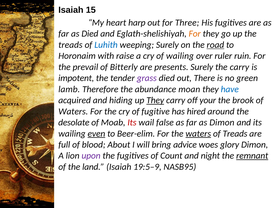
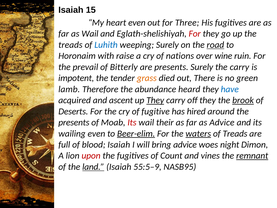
heart harp: harp -> even (137, 23)
as Died: Died -> Wail (90, 34)
For colour: orange -> red (195, 34)
of wailing: wailing -> nations (180, 56)
ruler: ruler -> wine (223, 56)
grass colour: purple -> orange (147, 78)
moan: moan -> heard (189, 89)
hiding: hiding -> ascent (121, 100)
off your: your -> they (208, 100)
brook underline: none -> present (243, 100)
Waters: Waters -> Deserts (73, 111)
desolate: desolate -> presents (74, 122)
false: false -> their (165, 122)
as Dimon: Dimon -> Advice (222, 122)
even underline: present -> none (96, 133)
Beer-elim underline: none -> present (136, 133)
blood About: About -> Isaiah (119, 144)
glory: glory -> night (230, 144)
upon colour: purple -> red (91, 156)
night: night -> vines (210, 156)
land underline: none -> present (93, 167)
19:5–9: 19:5–9 -> 55:5–9 (147, 167)
